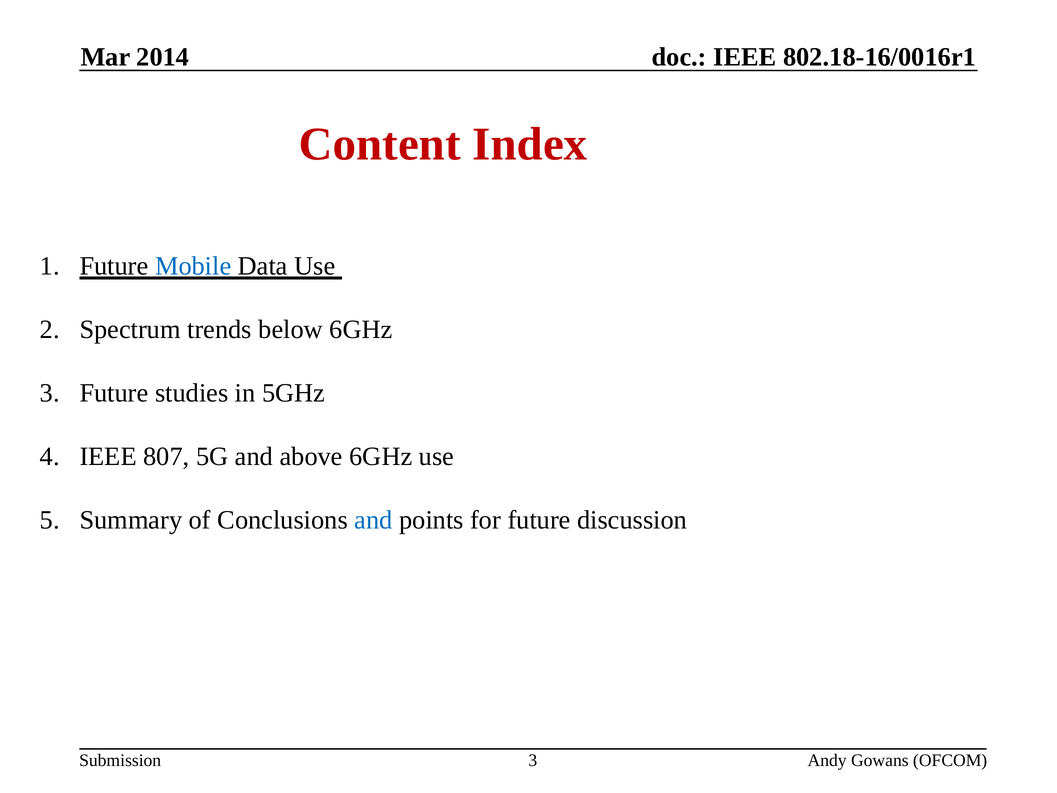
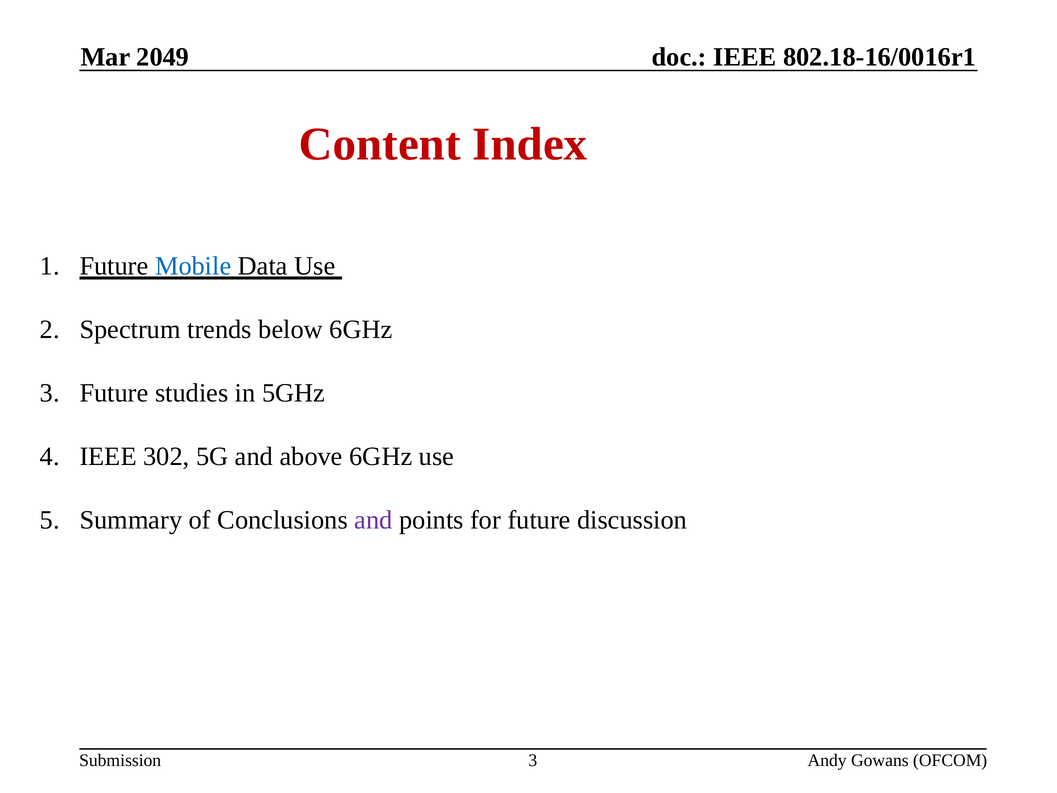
2014: 2014 -> 2049 (163, 57)
807: 807 -> 302 (166, 456)
and colour: blue -> purple (374, 520)
